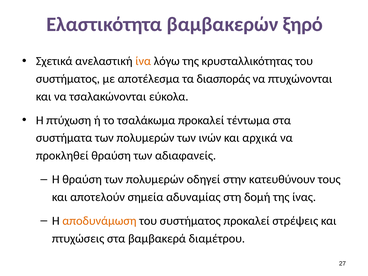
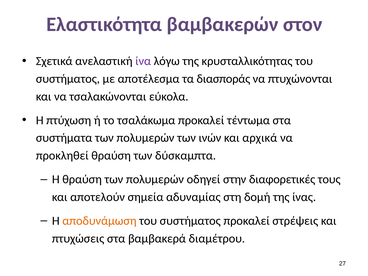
ξηρό: ξηρό -> στον (303, 24)
ίνα colour: orange -> purple (143, 61)
αδιαφανείς: αδιαφανείς -> δύσκαμπτα (186, 156)
κατευθύνουν: κατευθύνουν -> διαφορετικές (282, 179)
